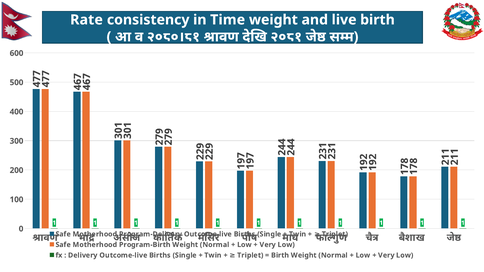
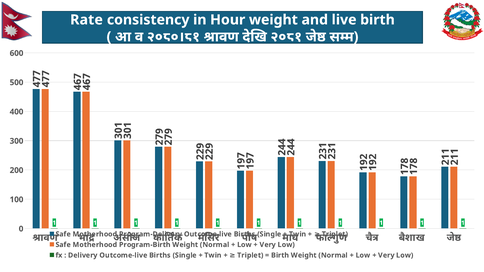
Time: Time -> Hour (228, 20)
